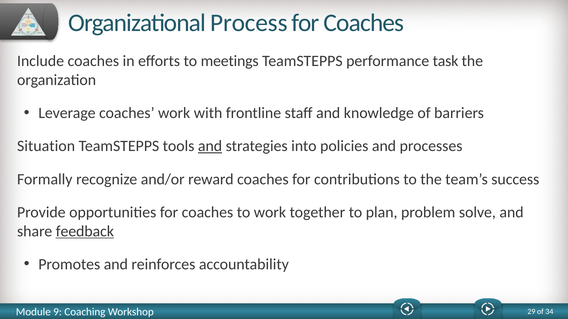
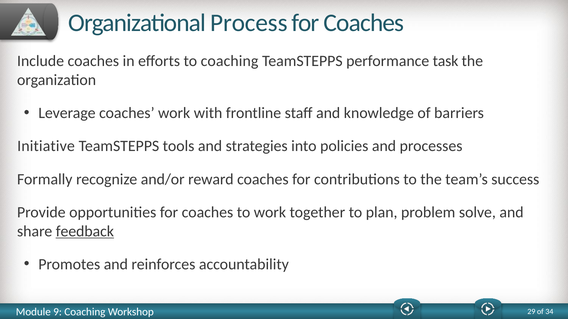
to meetings: meetings -> coaching (230, 61)
Situation: Situation -> Initiative (46, 146)
and underline: present -> none (210, 146)
